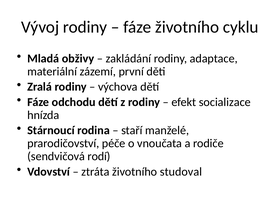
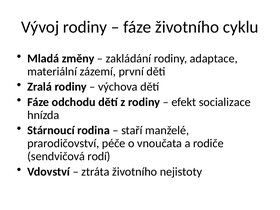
obživy: obživy -> změny (78, 58)
studoval: studoval -> nejistoty (181, 172)
